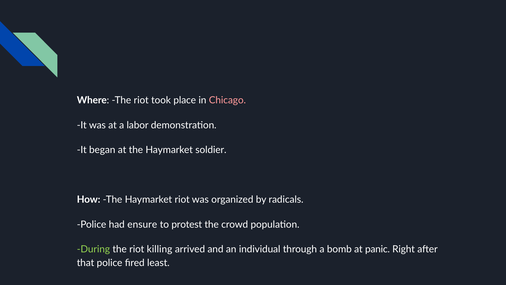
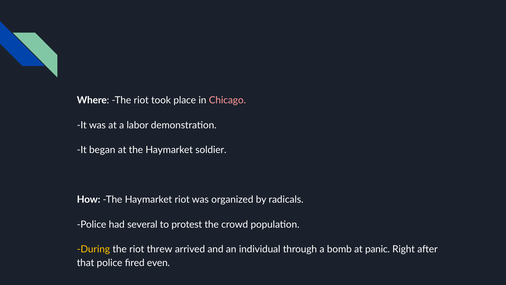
ensure: ensure -> several (142, 224)
During colour: light green -> yellow (93, 249)
killing: killing -> threw (160, 249)
least: least -> even (158, 263)
